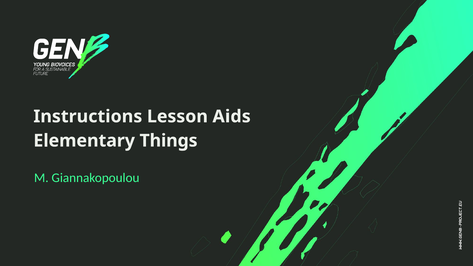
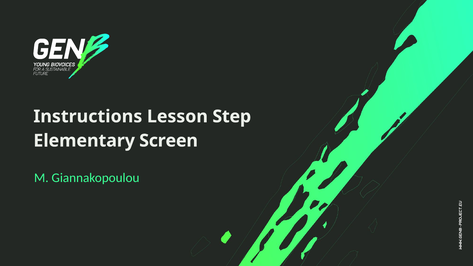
Aids: Aids -> Step (232, 117)
Things: Things -> Screen (169, 141)
